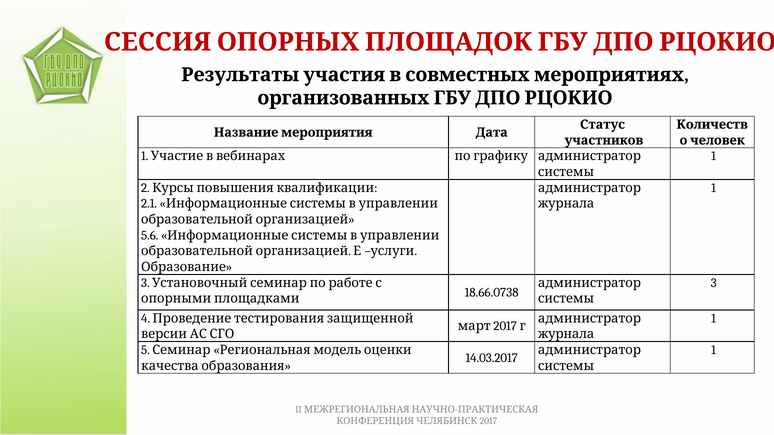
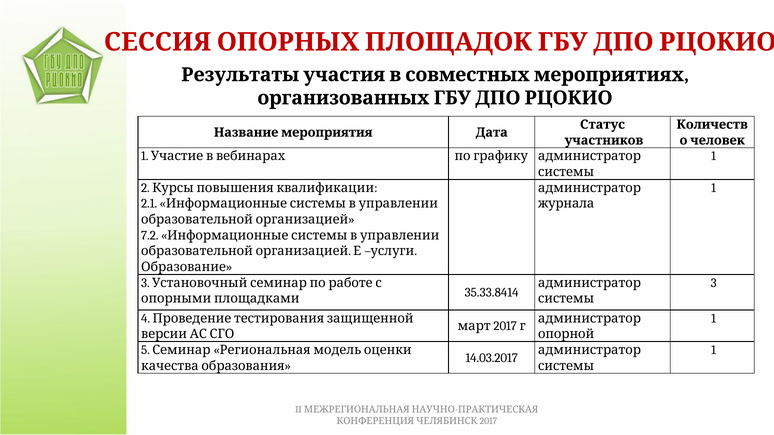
5.6: 5.6 -> 7.2 (150, 236)
18.66.0738: 18.66.0738 -> 35.33.8414 (492, 293)
журнала: журнала -> опорной (566, 334)
